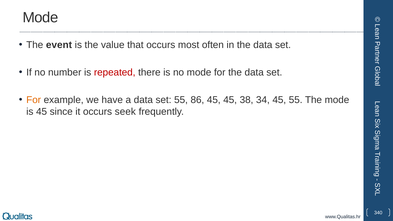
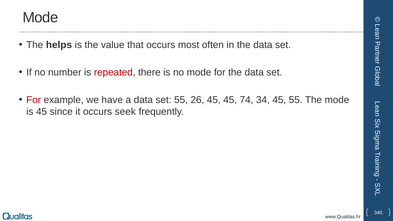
event: event -> helps (59, 45)
For colour: orange -> red (34, 100)
86: 86 -> 26 (197, 100)
38: 38 -> 74 (247, 100)
